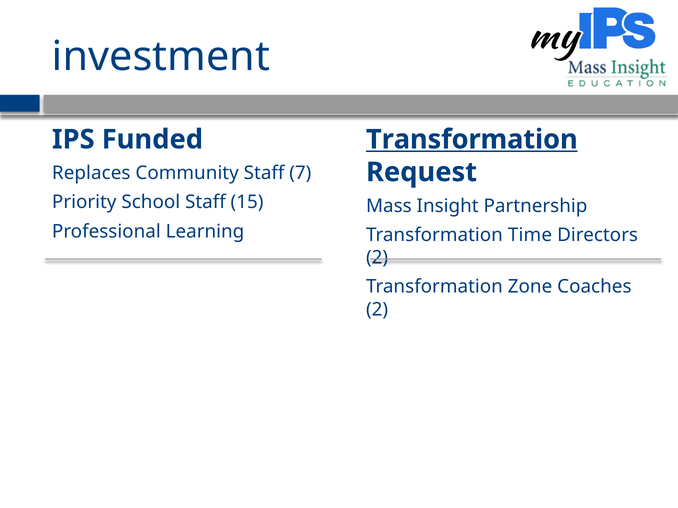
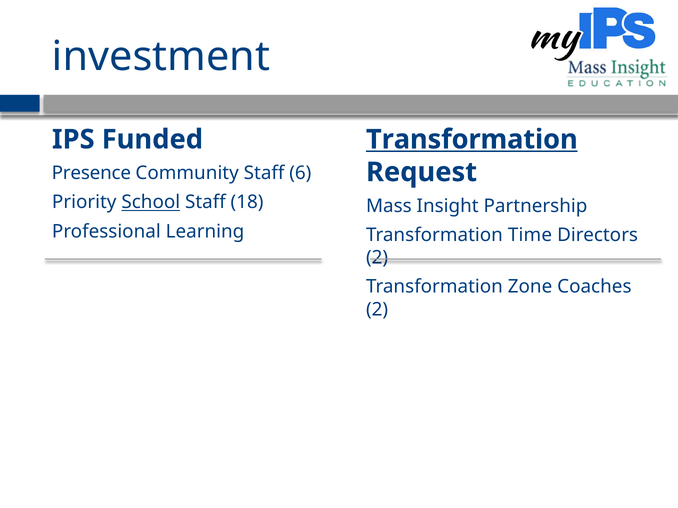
Replaces: Replaces -> Presence (91, 173)
7: 7 -> 6 (300, 173)
School underline: none -> present (151, 202)
15: 15 -> 18 (247, 202)
